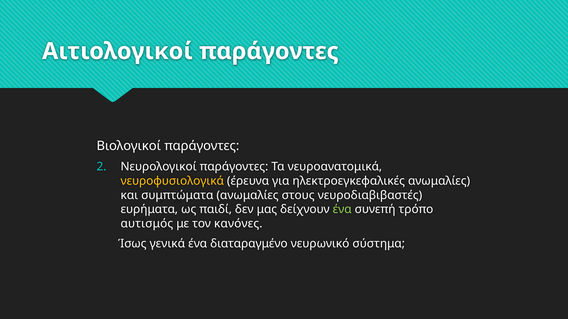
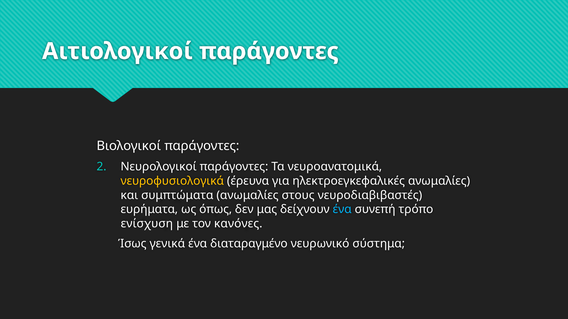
παιδί: παιδί -> όπως (216, 210)
ένα colour: light green -> light blue (342, 210)
αυτισμός: αυτισμός -> ενίσχυση (147, 224)
